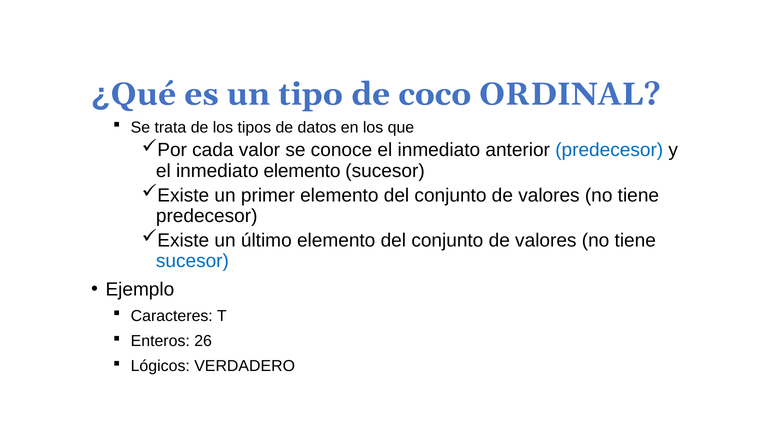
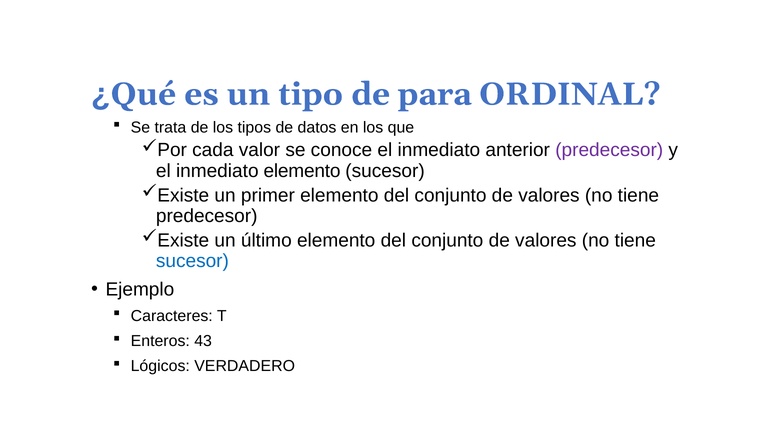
coco: coco -> para (435, 94)
predecesor colour: blue -> purple (609, 150)
26: 26 -> 43 (203, 342)
